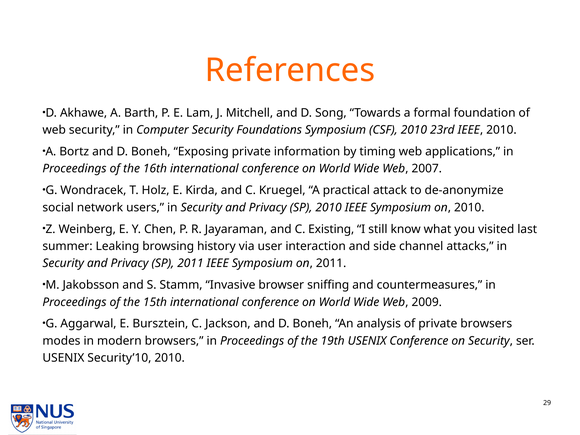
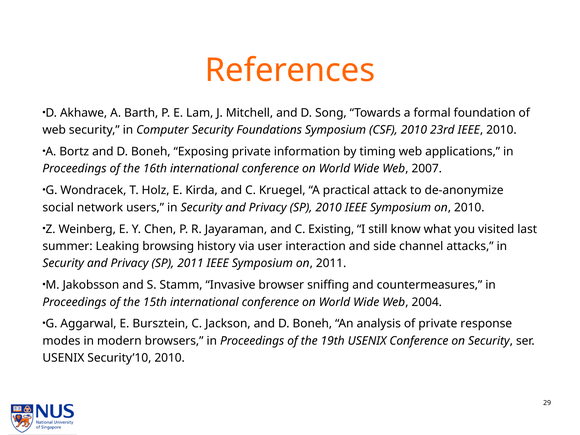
2009: 2009 -> 2004 (427, 302)
private browsers: browsers -> response (486, 324)
